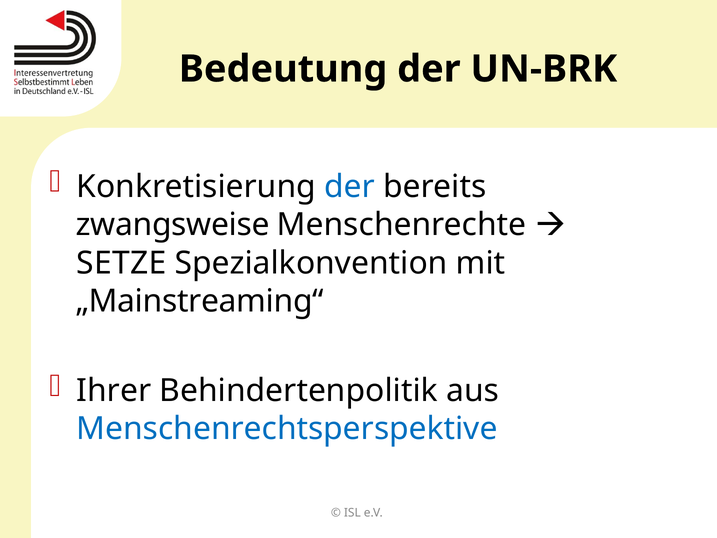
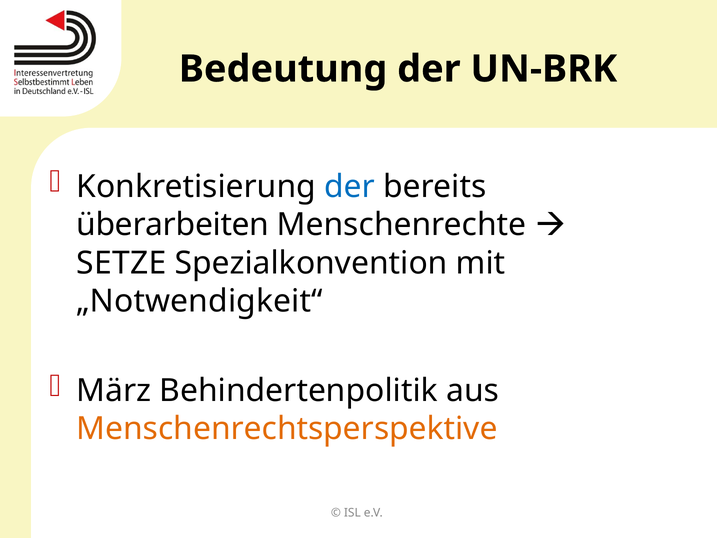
zwangsweise: zwangsweise -> überarbeiten (173, 225)
„Mainstreaming“: „Mainstreaming“ -> „Notwendigkeit“ (200, 301)
Ihrer: Ihrer -> März (114, 391)
Menschenrechtsperspektive colour: blue -> orange (287, 429)
